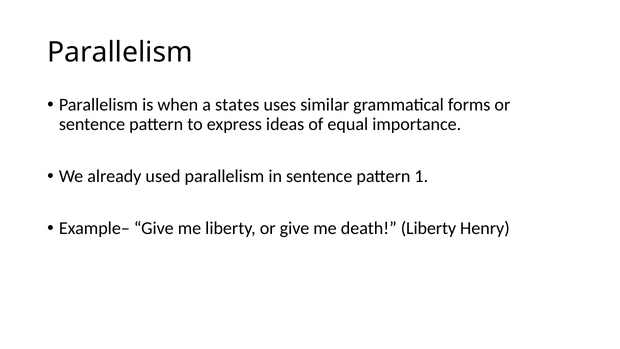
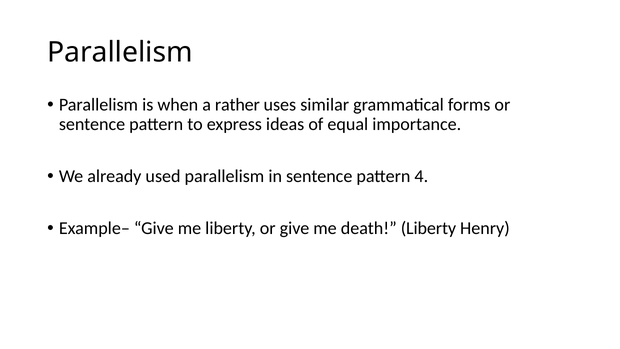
states: states -> rather (237, 105)
1: 1 -> 4 (421, 176)
